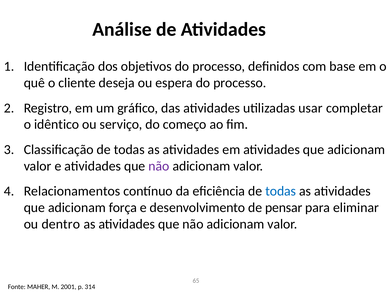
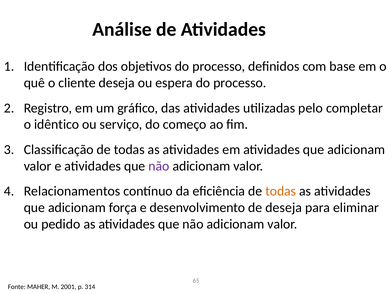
usar: usar -> pelo (311, 108)
todas colour: blue -> orange (281, 191)
de pensar: pensar -> deseja (284, 208)
dentro: dentro -> pedido (61, 224)
